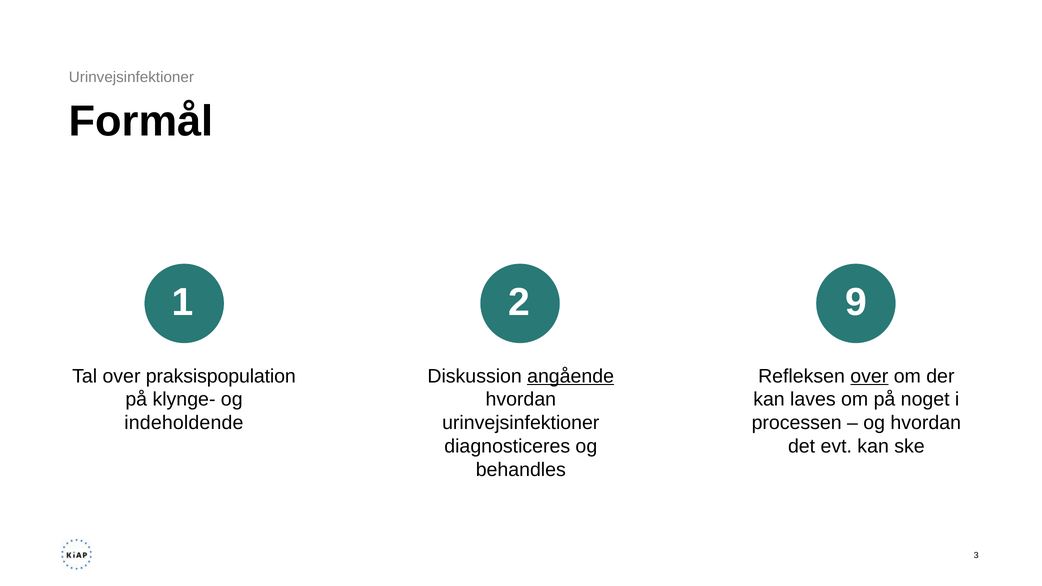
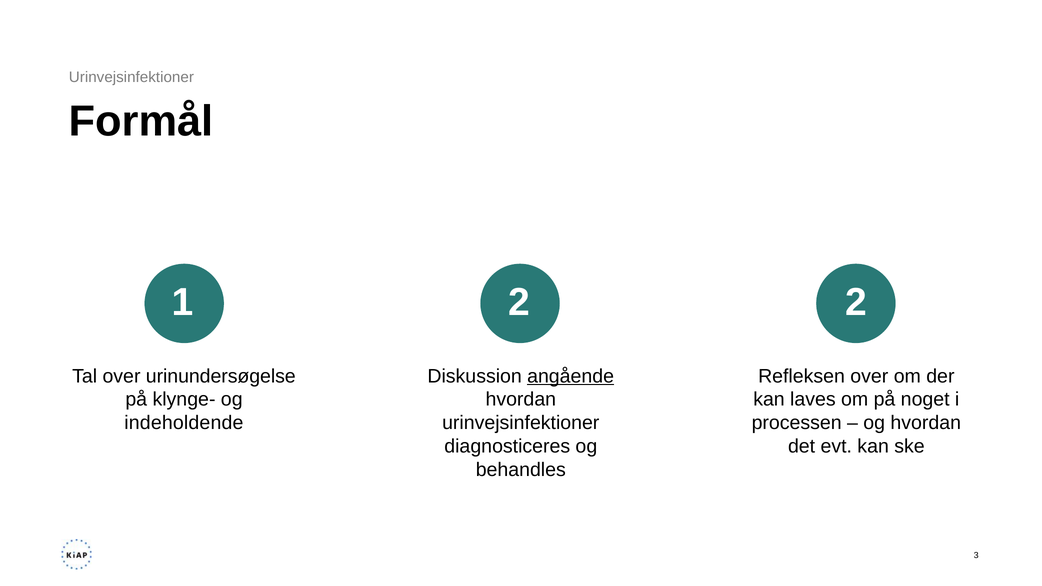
2 9: 9 -> 2 (856, 303)
praksispopulation: praksispopulation -> urinundersøgelse (221, 376)
over underline: present -> none (869, 376)
